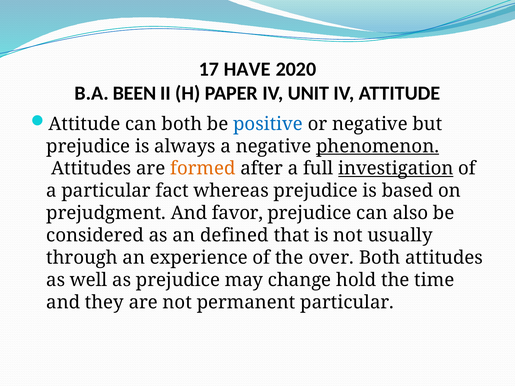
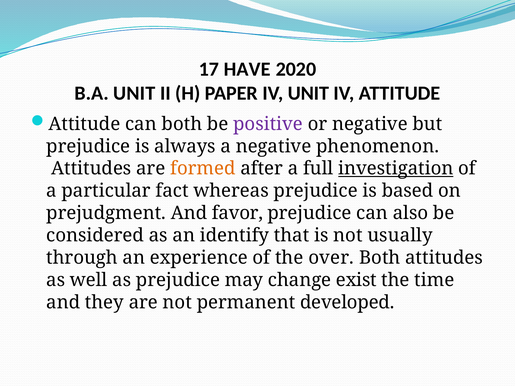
B.A BEEN: BEEN -> UNIT (134, 93)
positive colour: blue -> purple (268, 124)
phenomenon underline: present -> none (378, 146)
defined: defined -> identify (234, 236)
hold: hold -> exist (356, 280)
permanent particular: particular -> developed (347, 302)
